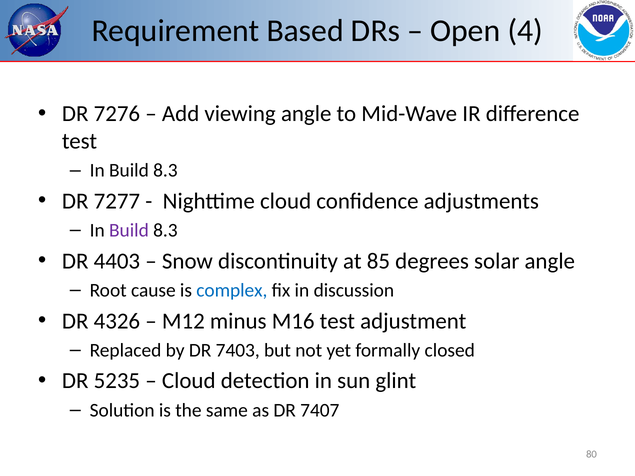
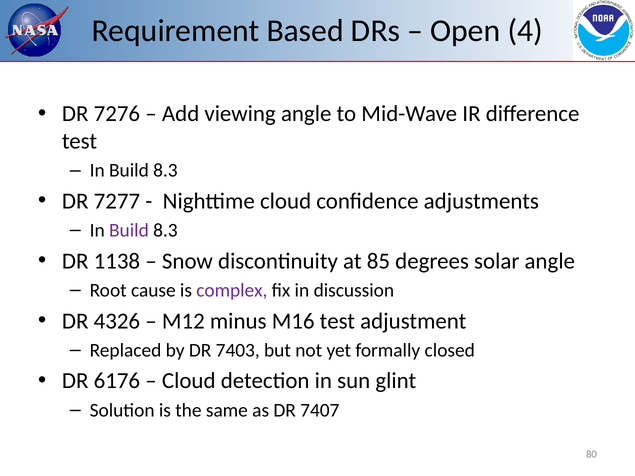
4403: 4403 -> 1138 (117, 261)
complex colour: blue -> purple (232, 291)
5235: 5235 -> 6176 (117, 381)
